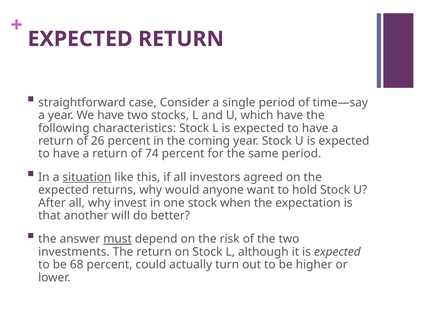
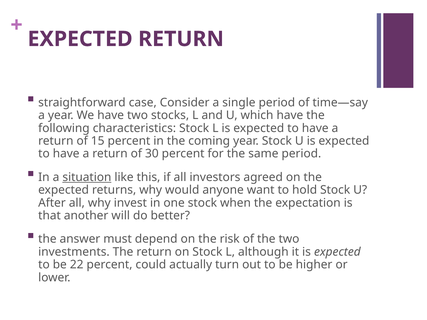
26: 26 -> 15 (98, 141)
74: 74 -> 30 (152, 154)
must underline: present -> none (118, 239)
68: 68 -> 22 (77, 265)
